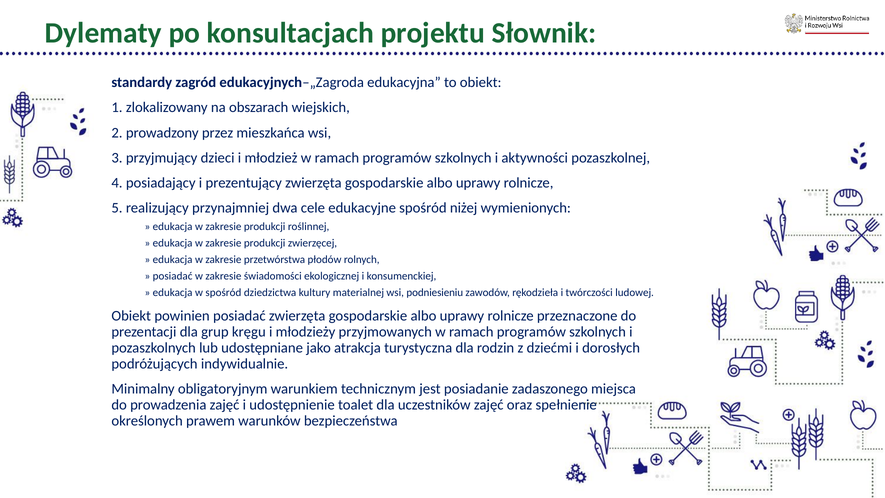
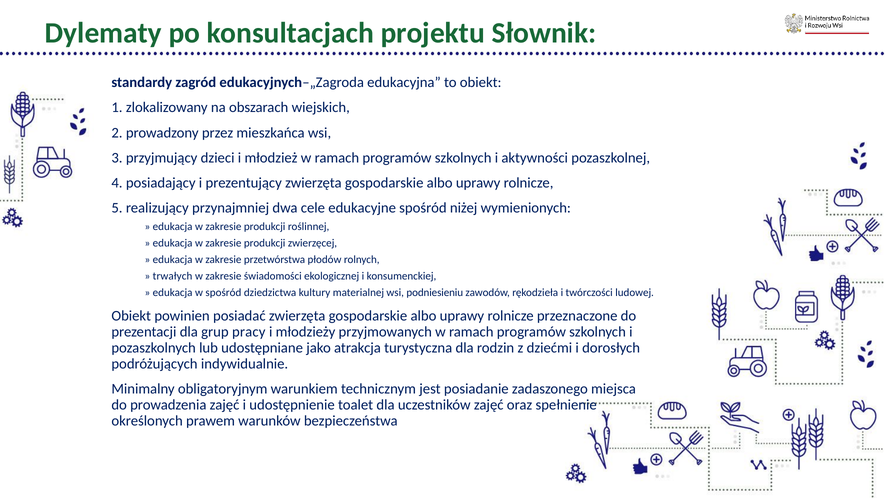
posiadać: posiadać -> trwałych (173, 276)
kręgu: kręgu -> pracy (249, 332)
